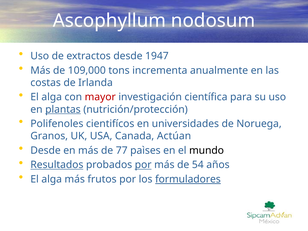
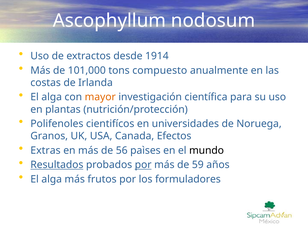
1947: 1947 -> 1914 (157, 56)
109,000: 109,000 -> 101,000 (87, 70)
incrementa: incrementa -> compuesto (160, 70)
mayor colour: red -> orange (100, 97)
plantas underline: present -> none (63, 109)
Actúan: Actúan -> Efectos (174, 136)
Desde: Desde -> Extras (45, 150)
77: 77 -> 56 (122, 150)
54: 54 -> 59 (198, 165)
formuladores underline: present -> none (188, 179)
